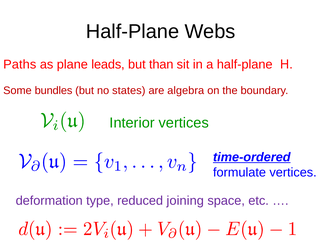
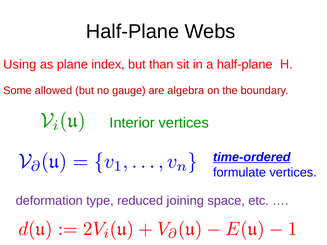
Paths: Paths -> Using (20, 65)
leads: leads -> index (108, 65)
bundles: bundles -> allowed (53, 91)
states: states -> gauge (129, 91)
